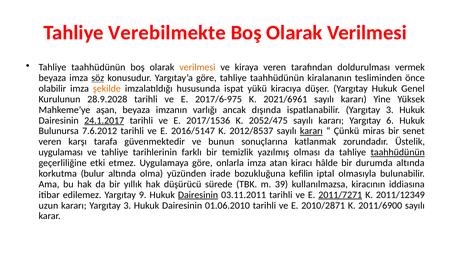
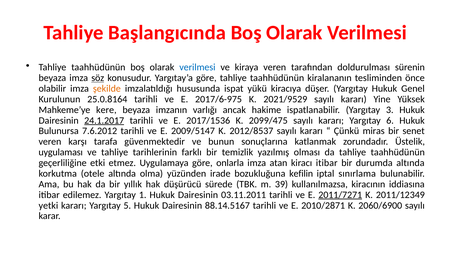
Verebilmekte: Verebilmekte -> Başlangıcında (167, 33)
verilmesi colour: orange -> blue (197, 67)
vermek: vermek -> sürenin (410, 67)
28.9.2028: 28.9.2028 -> 25.0.8164 (107, 99)
2021/6961: 2021/6961 -> 2021/9529 (285, 99)
aşan: aşan -> kere (106, 110)
dışında: dışında -> hakime (266, 110)
2052/475: 2052/475 -> 2099/475 (268, 121)
2016/5147: 2016/5147 -> 2009/5147 (193, 131)
kararı underline: present -> none (311, 131)
taahhüdünün underline: present -> none (398, 153)
kiracı hâlde: hâlde -> itibar (327, 163)
bulur: bulur -> otele (93, 174)
olmasıyla: olmasıyla -> sınırlama (357, 174)
9: 9 -> 1 (143, 195)
Dairesinin underline: present -> none (198, 195)
uzun: uzun -> yetki (48, 206)
kararı Yargıtay 3: 3 -> 5 (127, 206)
01.06.2010: 01.06.2010 -> 88.14.5167 (227, 206)
2011/6900: 2011/6900 -> 2060/6900 (380, 206)
